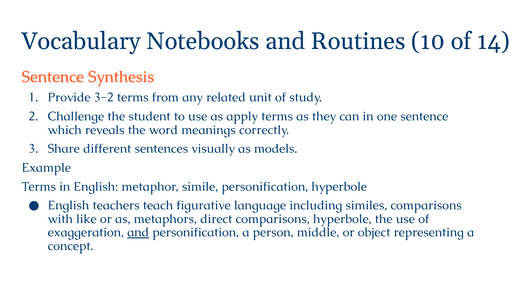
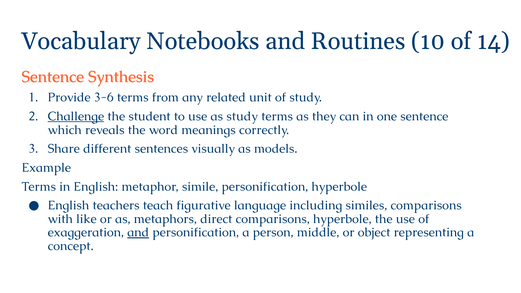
3-2: 3-2 -> 3-6 (104, 98)
Challenge underline: none -> present (76, 116)
as apply: apply -> study (242, 116)
